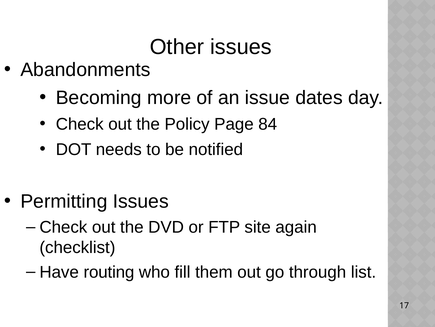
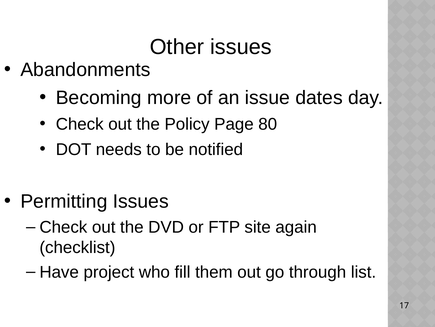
84: 84 -> 80 (268, 124)
routing: routing -> project (109, 272)
